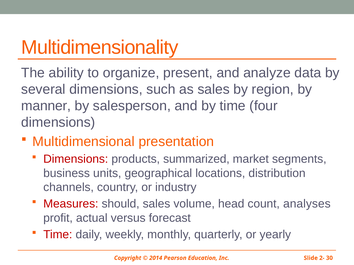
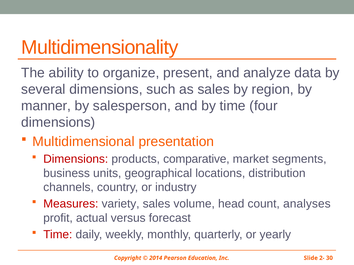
summarized: summarized -> comparative (196, 159)
should: should -> variety (121, 204)
